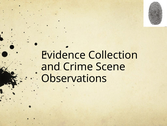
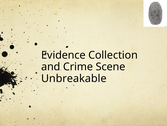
Observations: Observations -> Unbreakable (74, 78)
